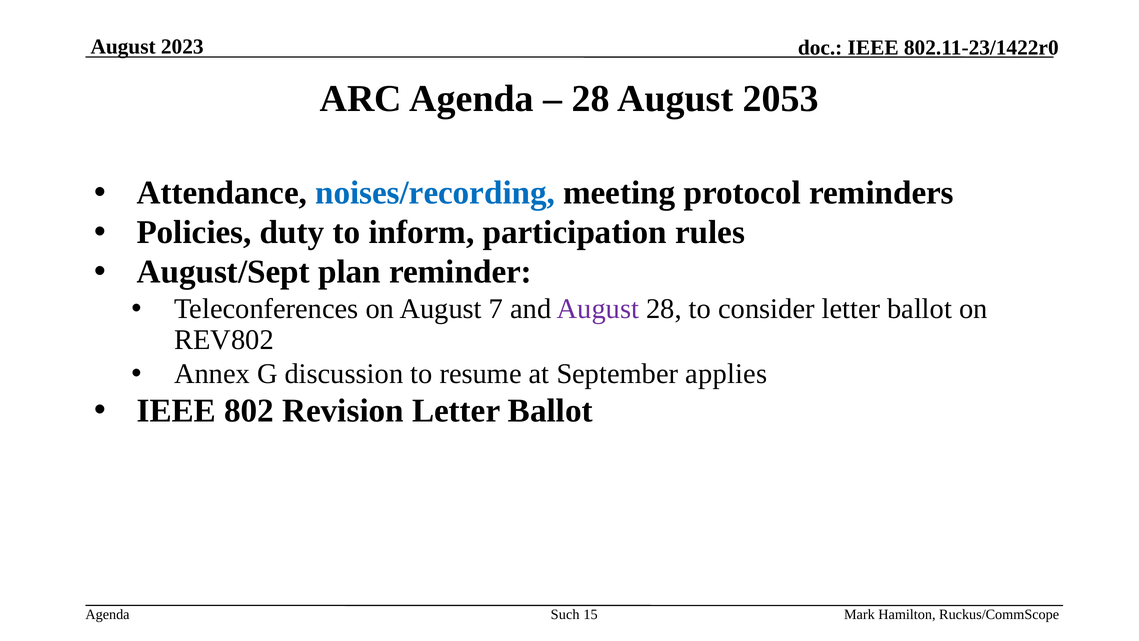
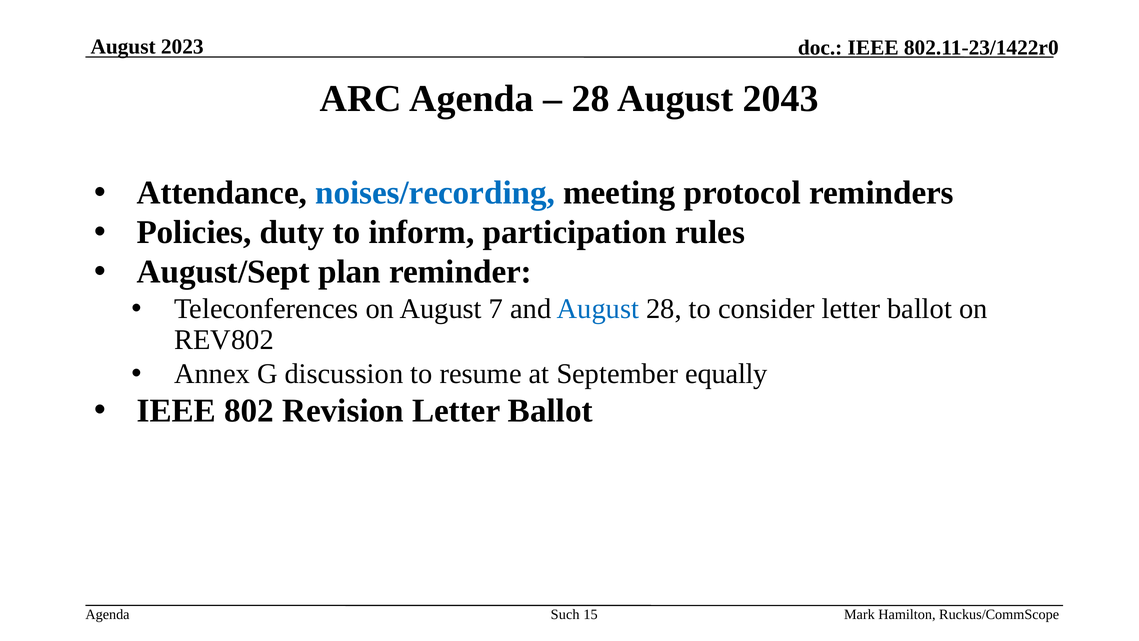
2053: 2053 -> 2043 (781, 99)
August colour: purple -> blue (598, 309)
applies: applies -> equally (726, 374)
